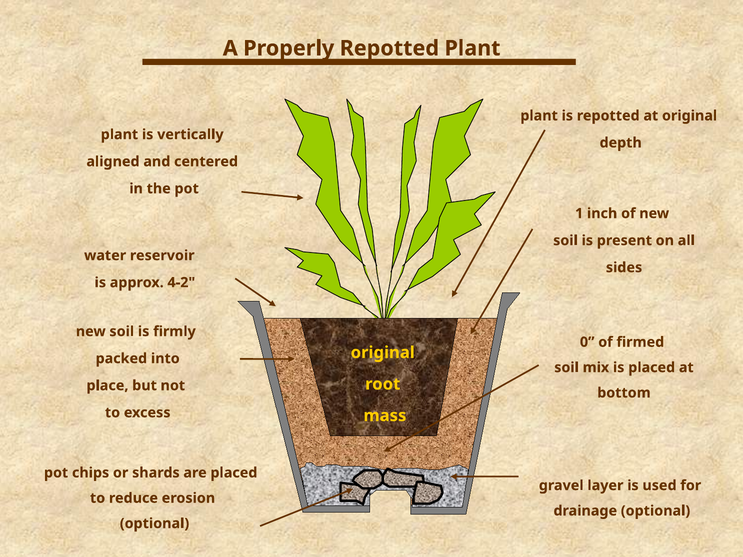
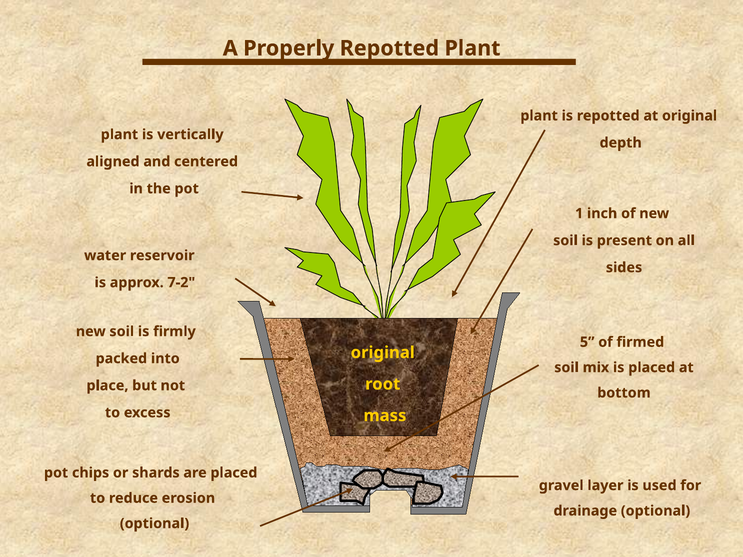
4-2: 4-2 -> 7-2 (181, 283)
0: 0 -> 5 (587, 342)
